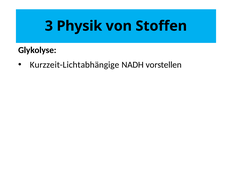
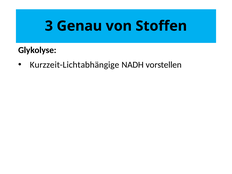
Physik: Physik -> Genau (79, 26)
